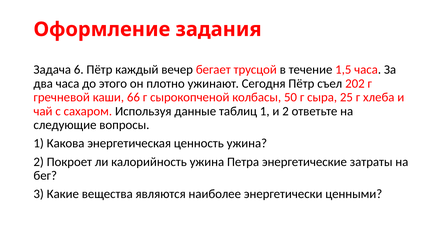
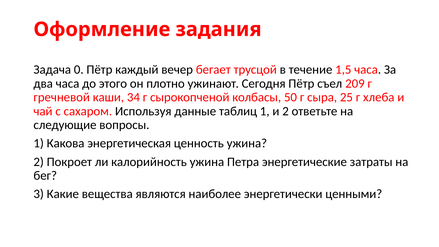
6: 6 -> 0 (79, 70)
202: 202 -> 209 (355, 83)
66: 66 -> 34 (133, 97)
